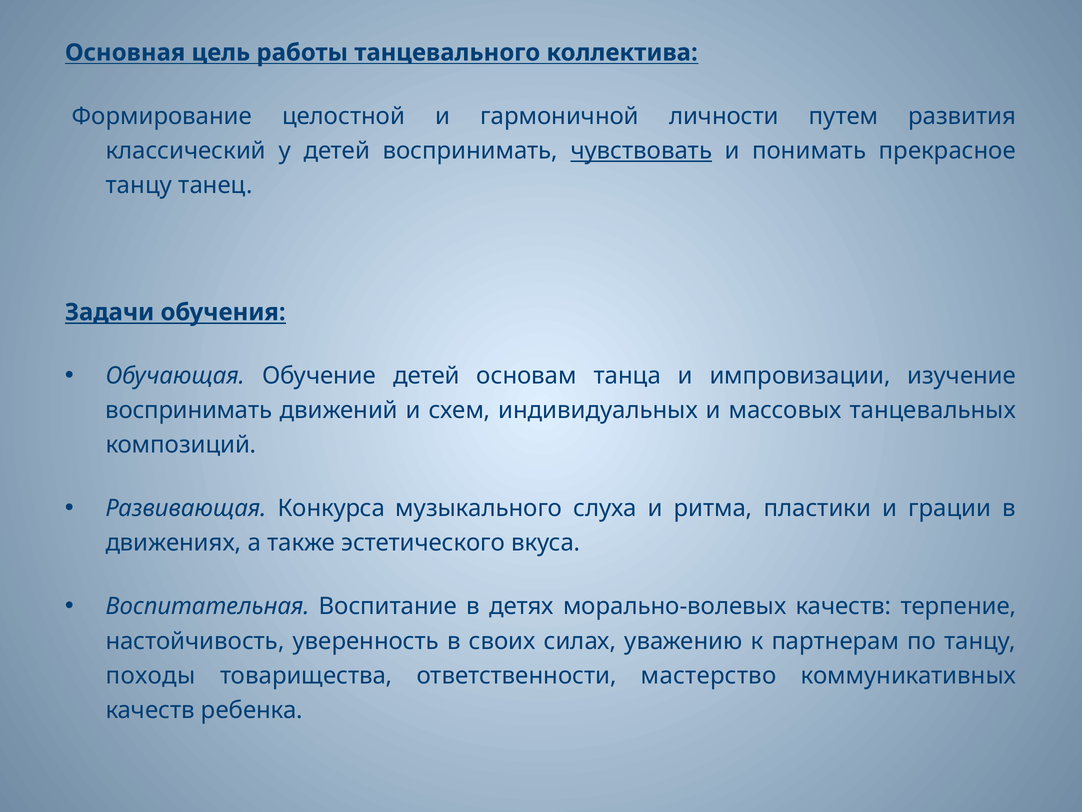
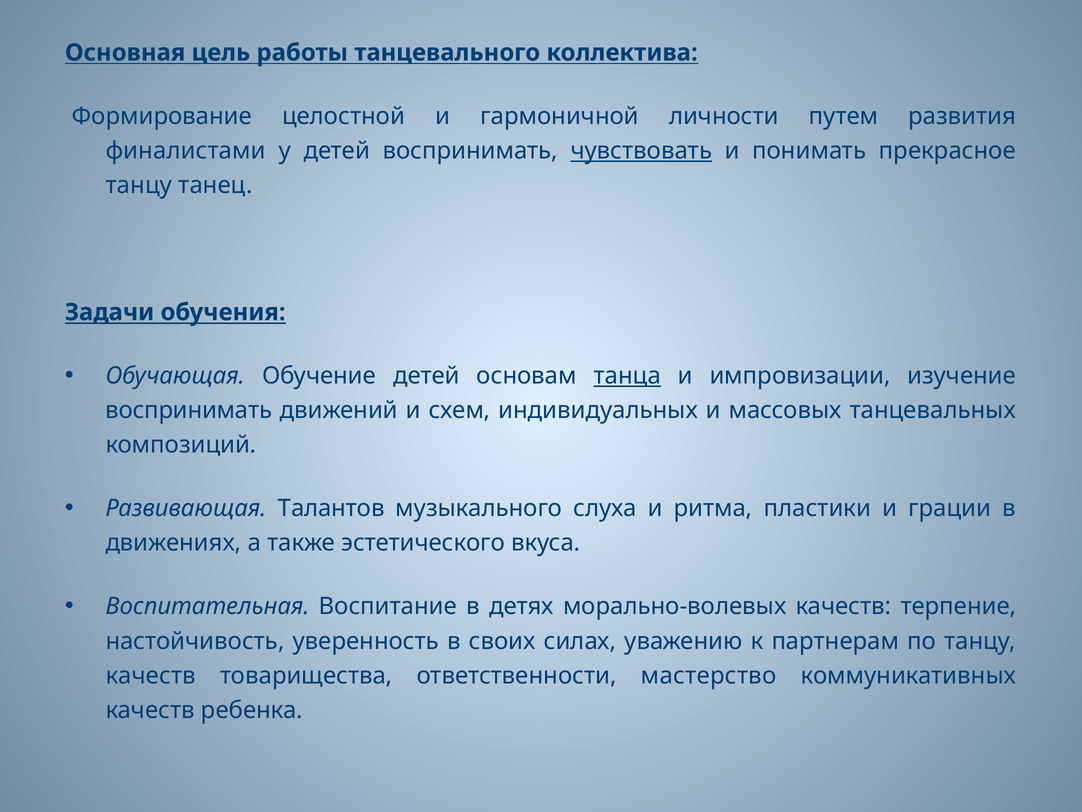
классический: классический -> финалистами (186, 151)
танца underline: none -> present (627, 375)
Конкурса: Конкурса -> Талантов (331, 508)
походы: походы -> качеств (151, 675)
